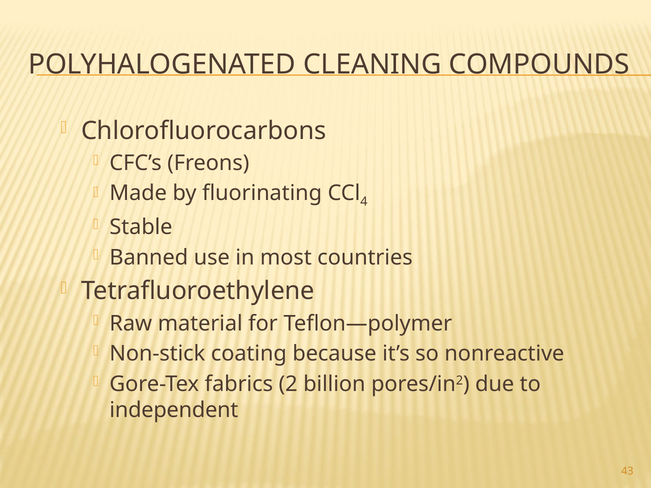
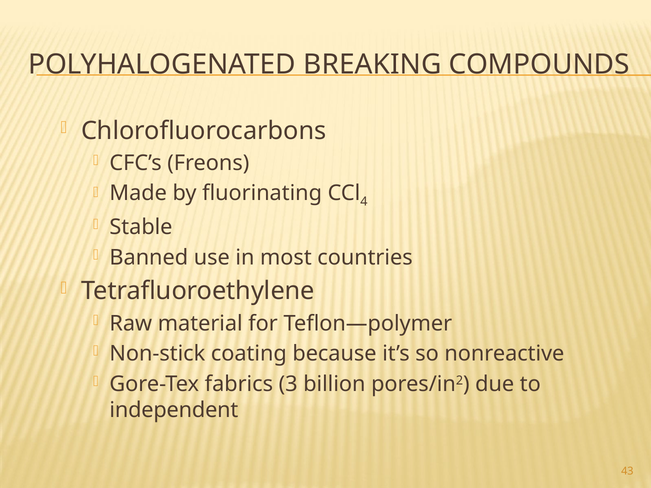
CLEANING: CLEANING -> BREAKING (372, 64)
2: 2 -> 3 (288, 384)
